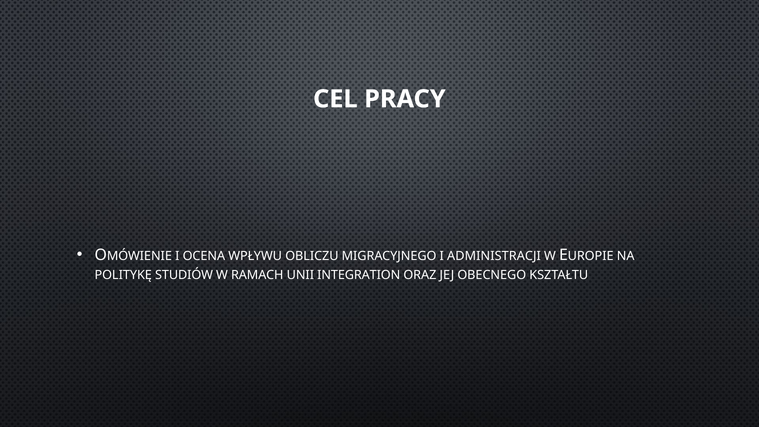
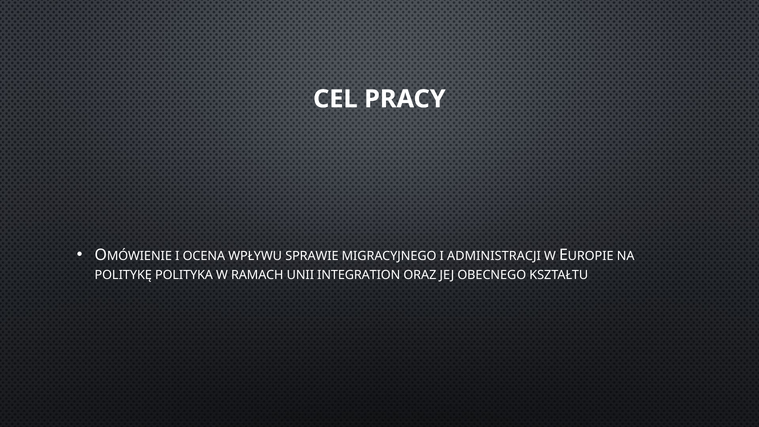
OBLICZU: OBLICZU -> SPRAWIE (312, 256)
STUDIÓW: STUDIÓW -> POLITYKA (184, 275)
